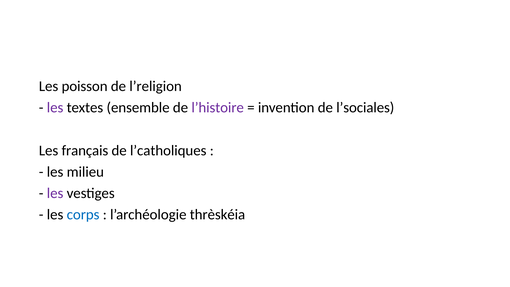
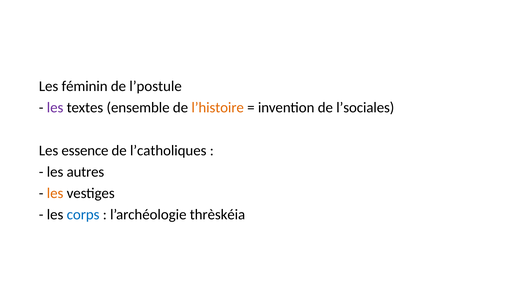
poisson: poisson -> féminin (85, 86)
l’religion: l’religion -> l’postule (156, 86)
l’histoire colour: purple -> orange (218, 108)
français: français -> essence (85, 150)
milieu: milieu -> autres (85, 172)
les colour: purple -> orange (55, 193)
